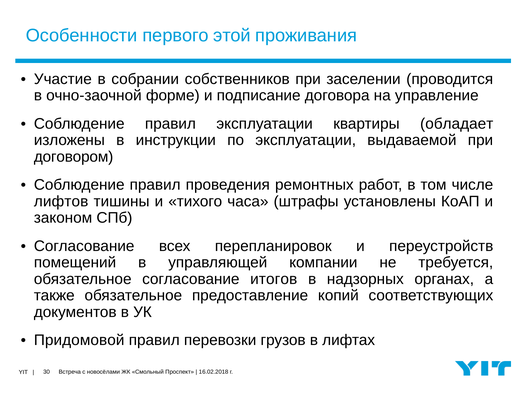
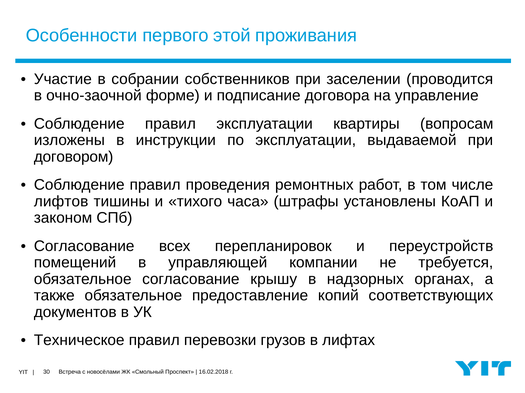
обладает: обладает -> вопросам (457, 124)
итогов: итогов -> крышу (274, 280)
Придомовой: Придомовой -> Техническое (79, 341)
